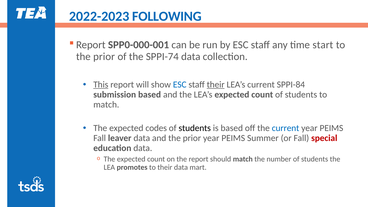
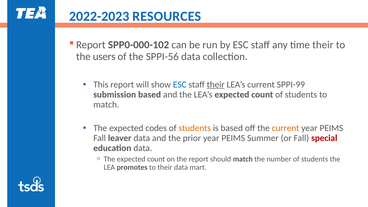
FOLLOWING: FOLLOWING -> RESOURCES (167, 16)
SPP0-000-001: SPP0-000-001 -> SPP0-000-102 (139, 45)
time start: start -> their (323, 45)
prior: prior -> users (104, 57)
SPPI-74: SPPI-74 -> SPPI-56 (162, 57)
This underline: present -> none (101, 85)
SPPI-84: SPPI-84 -> SPPI-99 (291, 85)
students colour: black -> orange (195, 128)
current colour: blue -> orange (286, 128)
